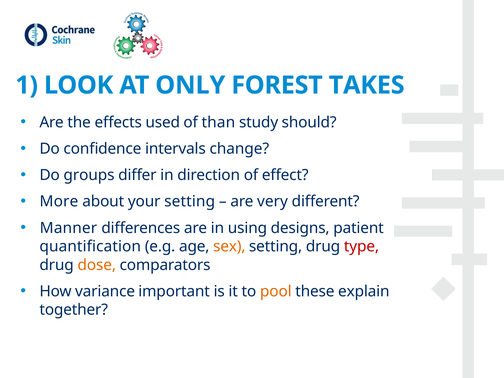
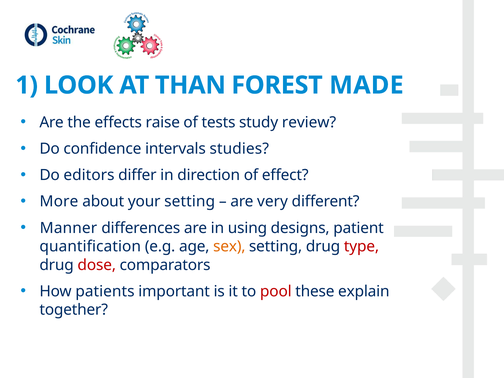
ONLY: ONLY -> THAN (190, 85)
TAKES: TAKES -> MADE (366, 85)
used: used -> raise (163, 122)
than: than -> tests (219, 122)
should: should -> review (309, 122)
change: change -> studies (239, 149)
groups: groups -> editors (89, 175)
dose colour: orange -> red (97, 265)
variance: variance -> patients (105, 291)
pool colour: orange -> red (276, 291)
